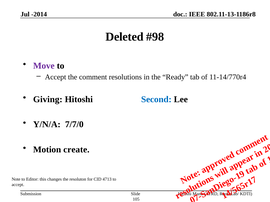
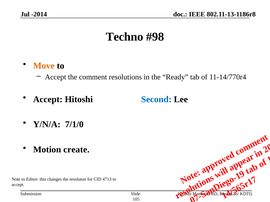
Deleted: Deleted -> Techno (125, 37)
Move colour: purple -> orange (44, 66)
Giving: Giving -> Accept (48, 99)
7/7/0: 7/7/0 -> 7/1/0 (74, 125)
